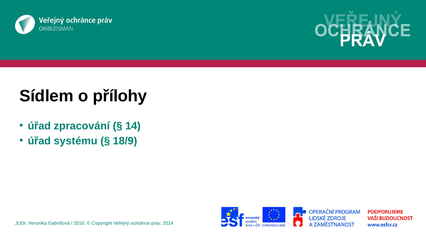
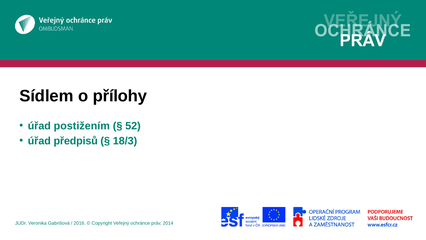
zpracování: zpracování -> postižením (82, 126)
14: 14 -> 52 (133, 126)
systému: systému -> předpisů (76, 141)
18/9: 18/9 -> 18/3 (125, 141)
